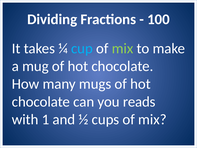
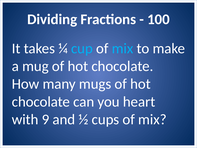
mix colour: light green -> light blue (123, 48)
reads: reads -> heart (139, 102)
1: 1 -> 9 (45, 119)
